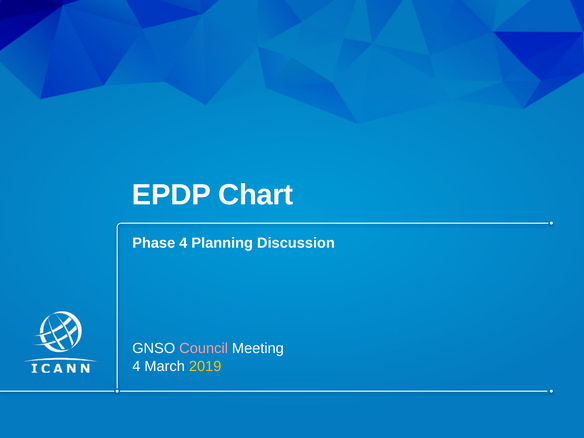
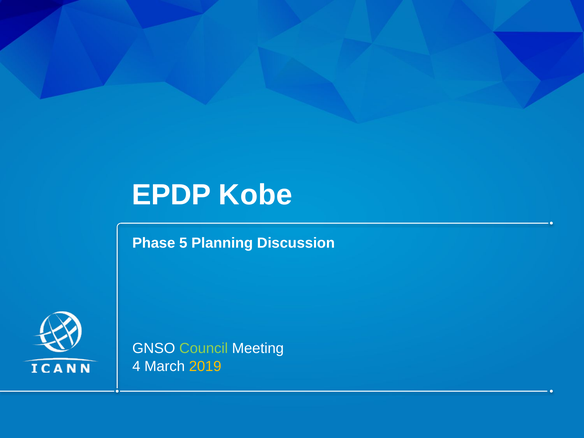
Chart: Chart -> Kobe (256, 195)
Phase 4: 4 -> 5 (183, 243)
Council colour: pink -> light green (204, 348)
